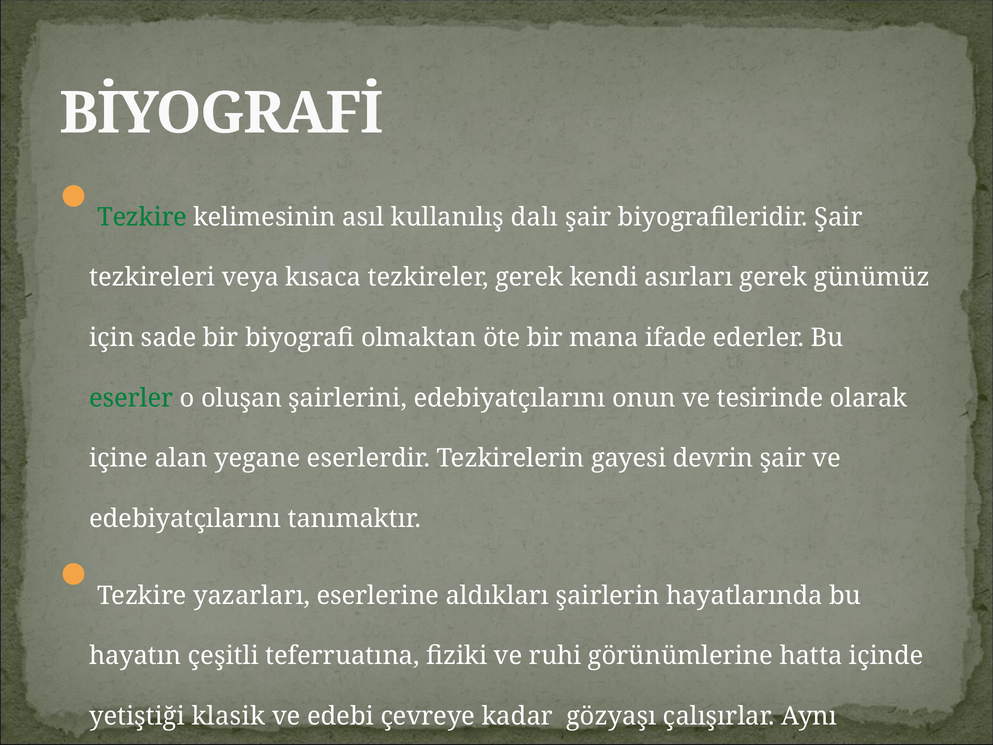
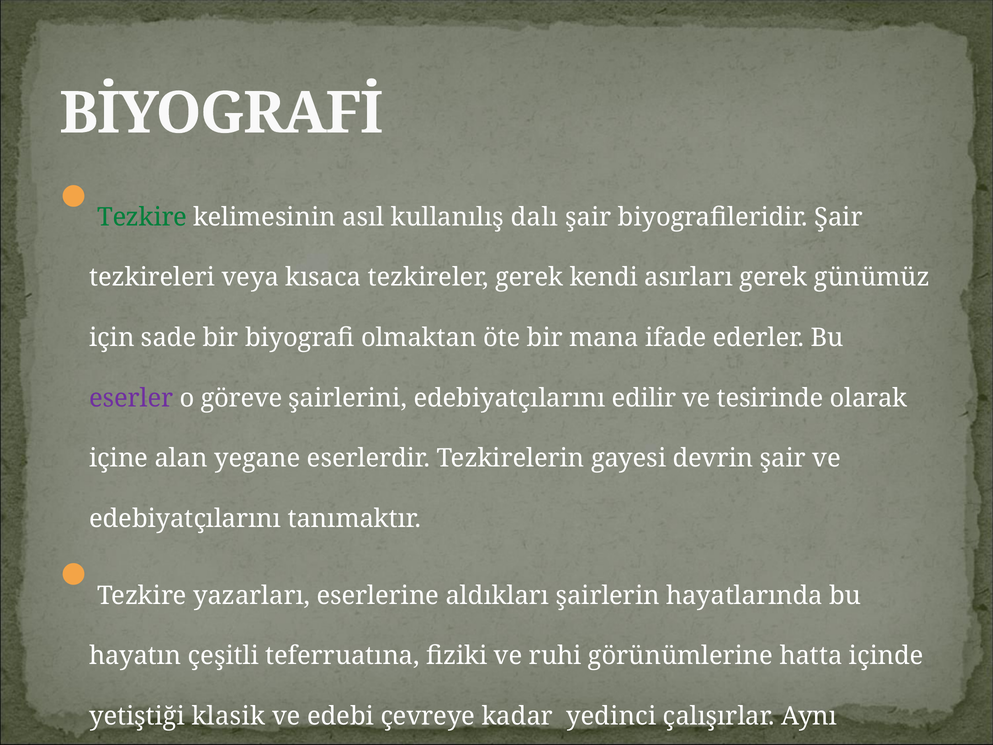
eserler colour: green -> purple (131, 398)
oluşan: oluşan -> göreve (242, 398)
onun: onun -> edilir (644, 398)
gözyaşı: gözyaşı -> yedinci (611, 716)
